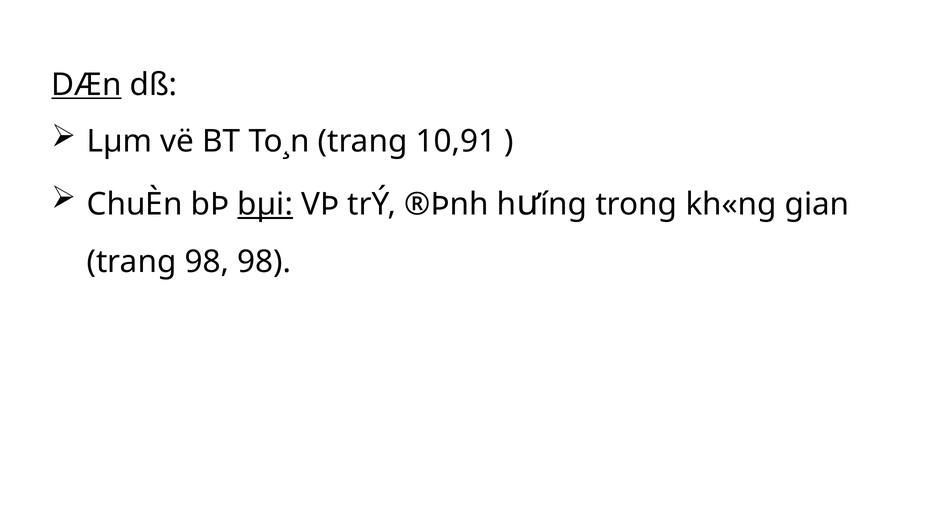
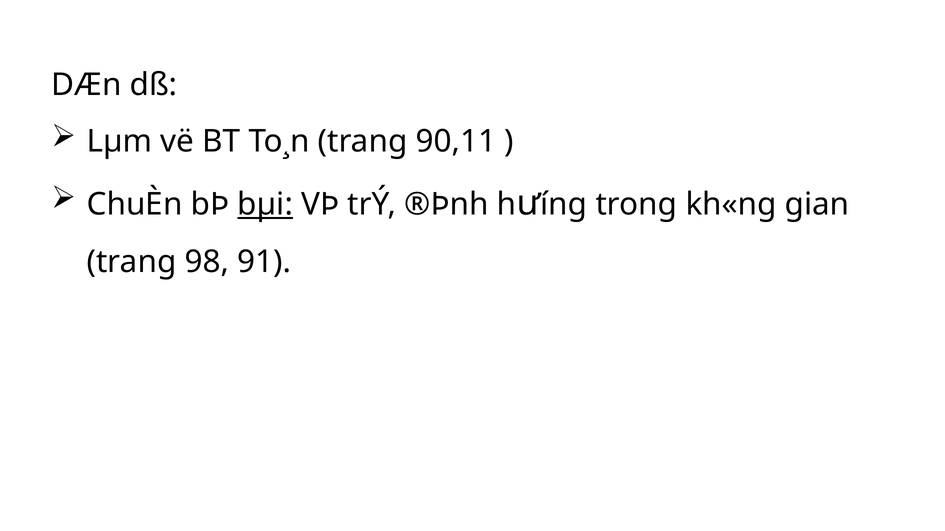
DÆn underline: present -> none (86, 85)
10,91: 10,91 -> 90,11 (456, 142)
98 98: 98 -> 91 (264, 262)
